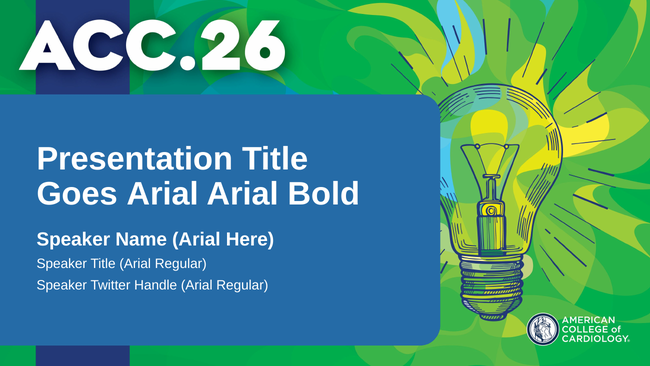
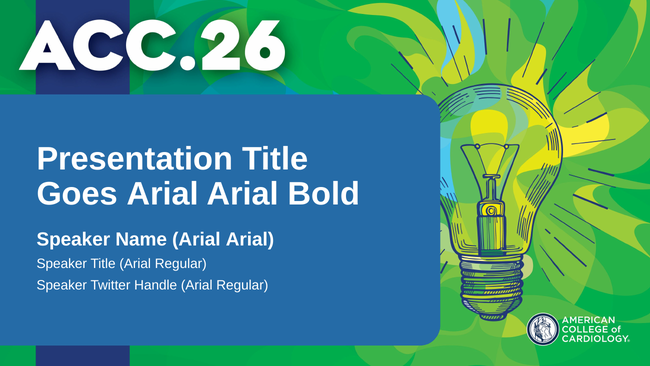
Name Arial Here: Here -> Arial (250, 239)
